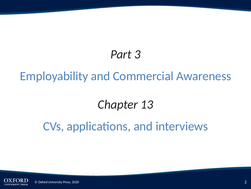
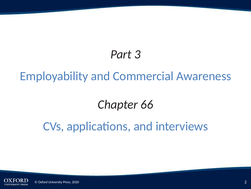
13: 13 -> 66 (147, 104)
